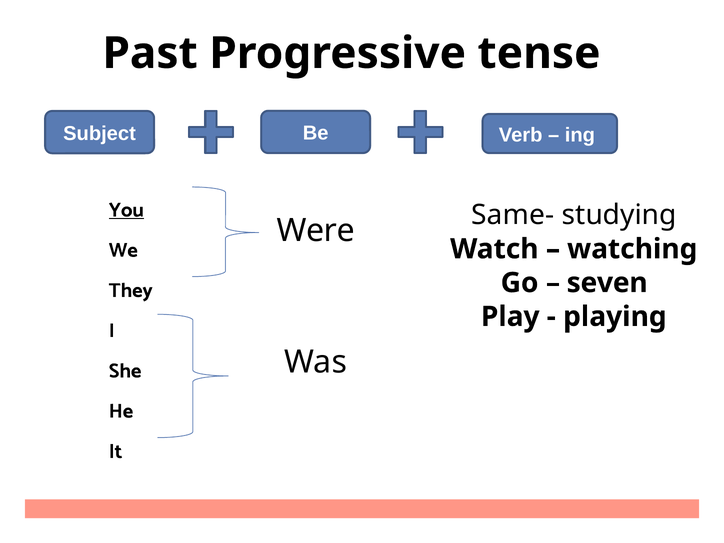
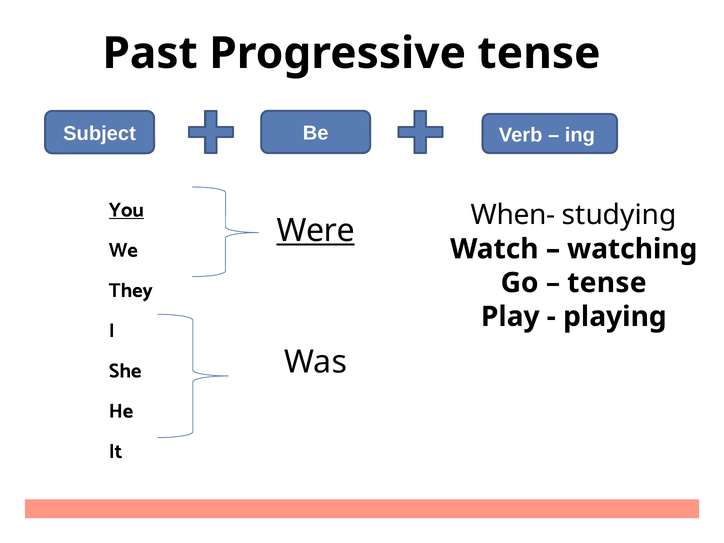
Same-: Same- -> When- (513, 215)
Were underline: none -> present (316, 231)
seven: seven -> tense (607, 283)
